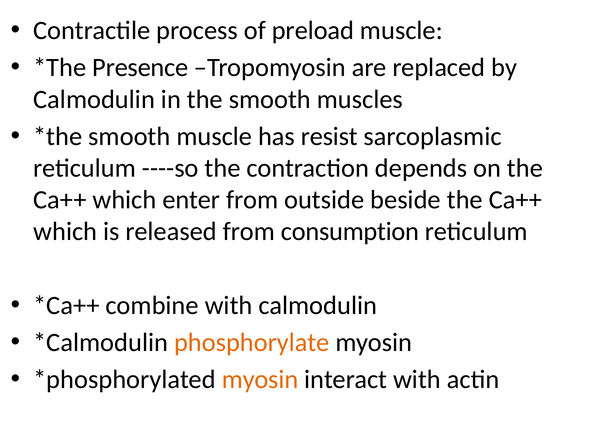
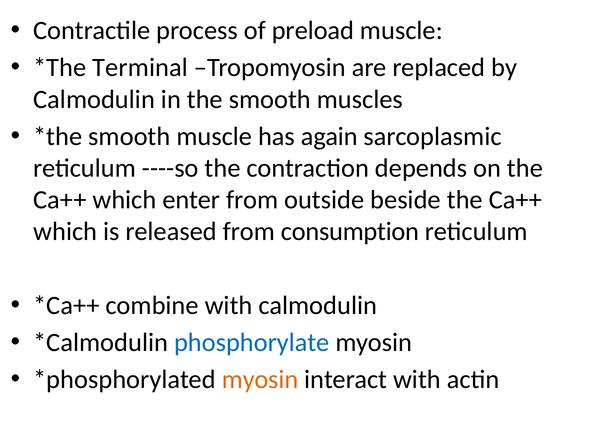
Presence: Presence -> Terminal (140, 68)
resist: resist -> again (329, 136)
phosphorylate colour: orange -> blue (252, 343)
